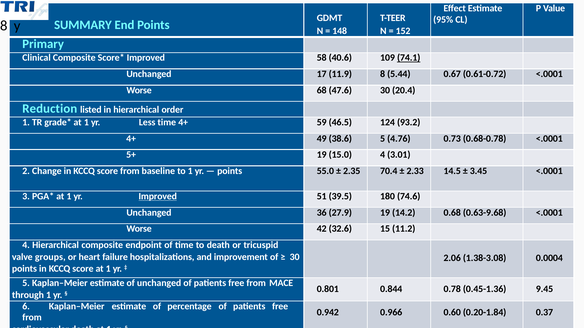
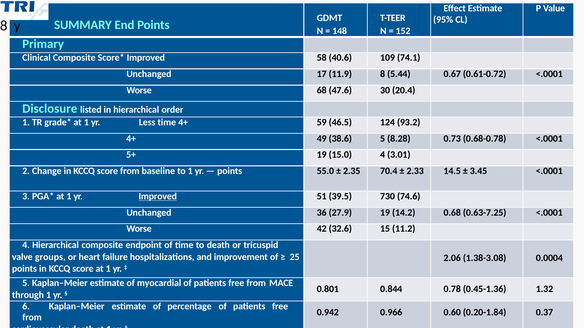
74.1 underline: present -> none (409, 58)
Reduction: Reduction -> Disclosure (50, 109)
4.76: 4.76 -> 8.28 (399, 139)
180: 180 -> 730 (388, 197)
0.63-9.68: 0.63-9.68 -> 0.63-7.25 (485, 213)
30: 30 -> 25 (295, 257)
of unchanged: unchanged -> myocardial (159, 283)
9.45: 9.45 -> 1.32 (544, 289)
